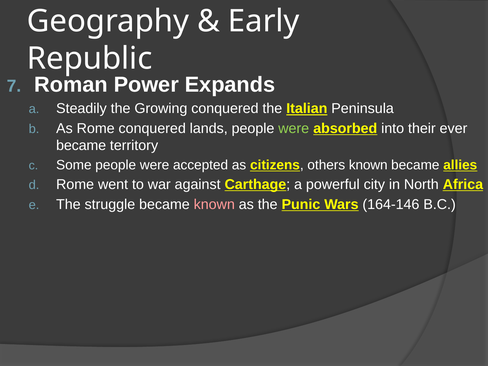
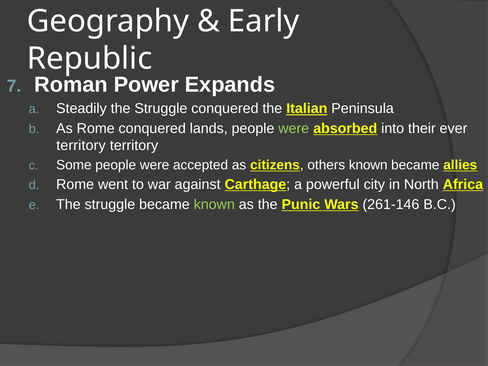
Steadily the Growing: Growing -> Struggle (161, 109)
became: became -> territory (81, 146)
known colour: pink -> light green (214, 204)
164-146: 164-146 -> 261-146 (391, 204)
